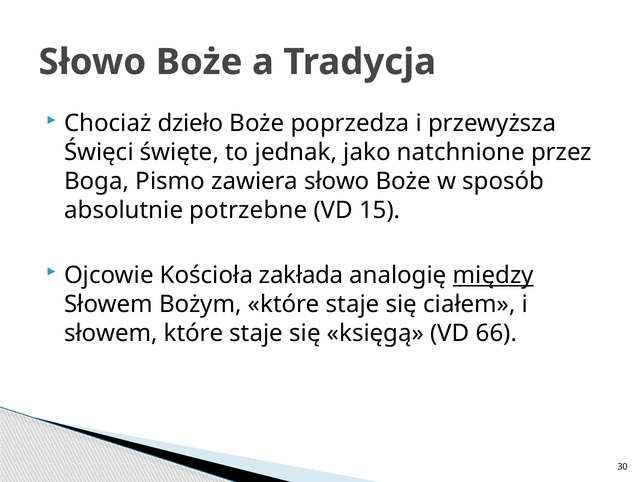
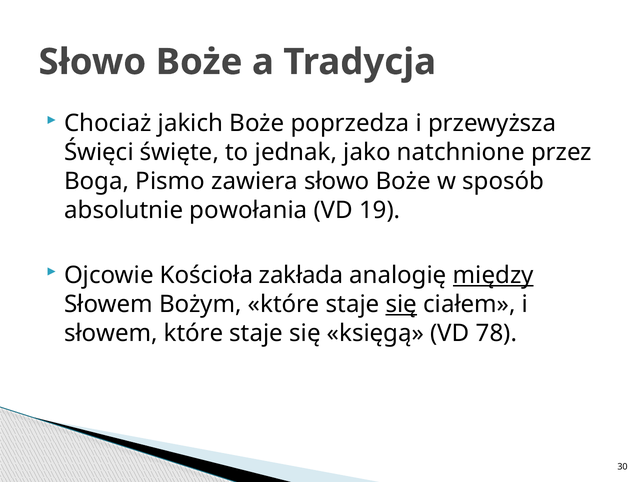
dzieło: dzieło -> jakich (190, 123)
potrzebne: potrzebne -> powołania (248, 210)
15: 15 -> 19 (380, 210)
się underline: none -> present (401, 304)
66: 66 -> 78 (496, 333)
